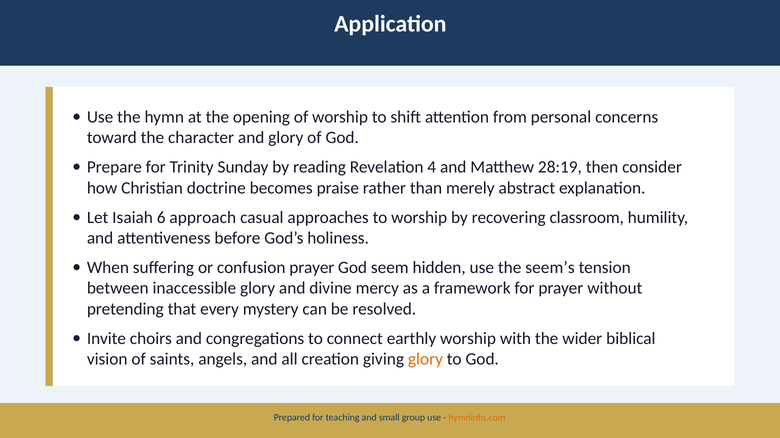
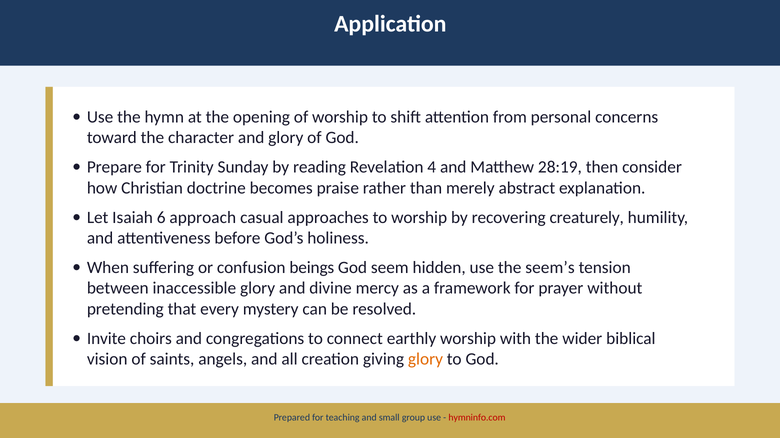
classroom: classroom -> creaturely (587, 218)
confusion prayer: prayer -> beings (312, 268)
hymninfo.com colour: orange -> red (477, 418)
